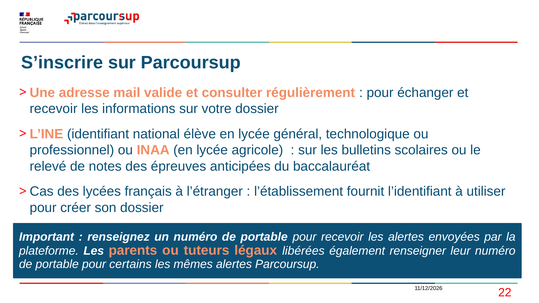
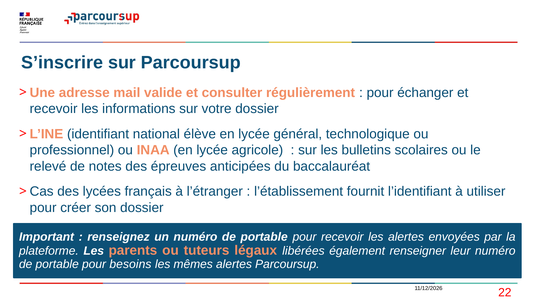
certains: certains -> besoins (130, 264)
